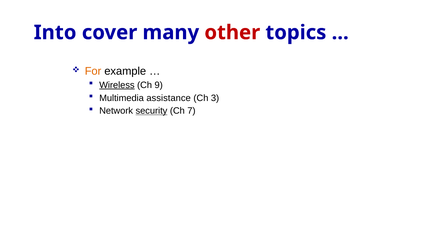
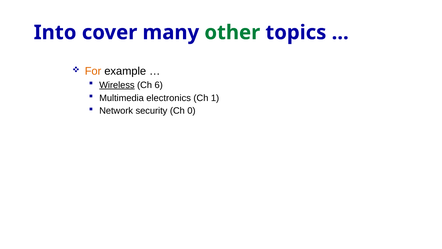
other colour: red -> green (232, 32)
9: 9 -> 6 (159, 85)
assistance: assistance -> electronics (169, 98)
3: 3 -> 1 (215, 98)
security underline: present -> none (151, 111)
7: 7 -> 0 (191, 111)
